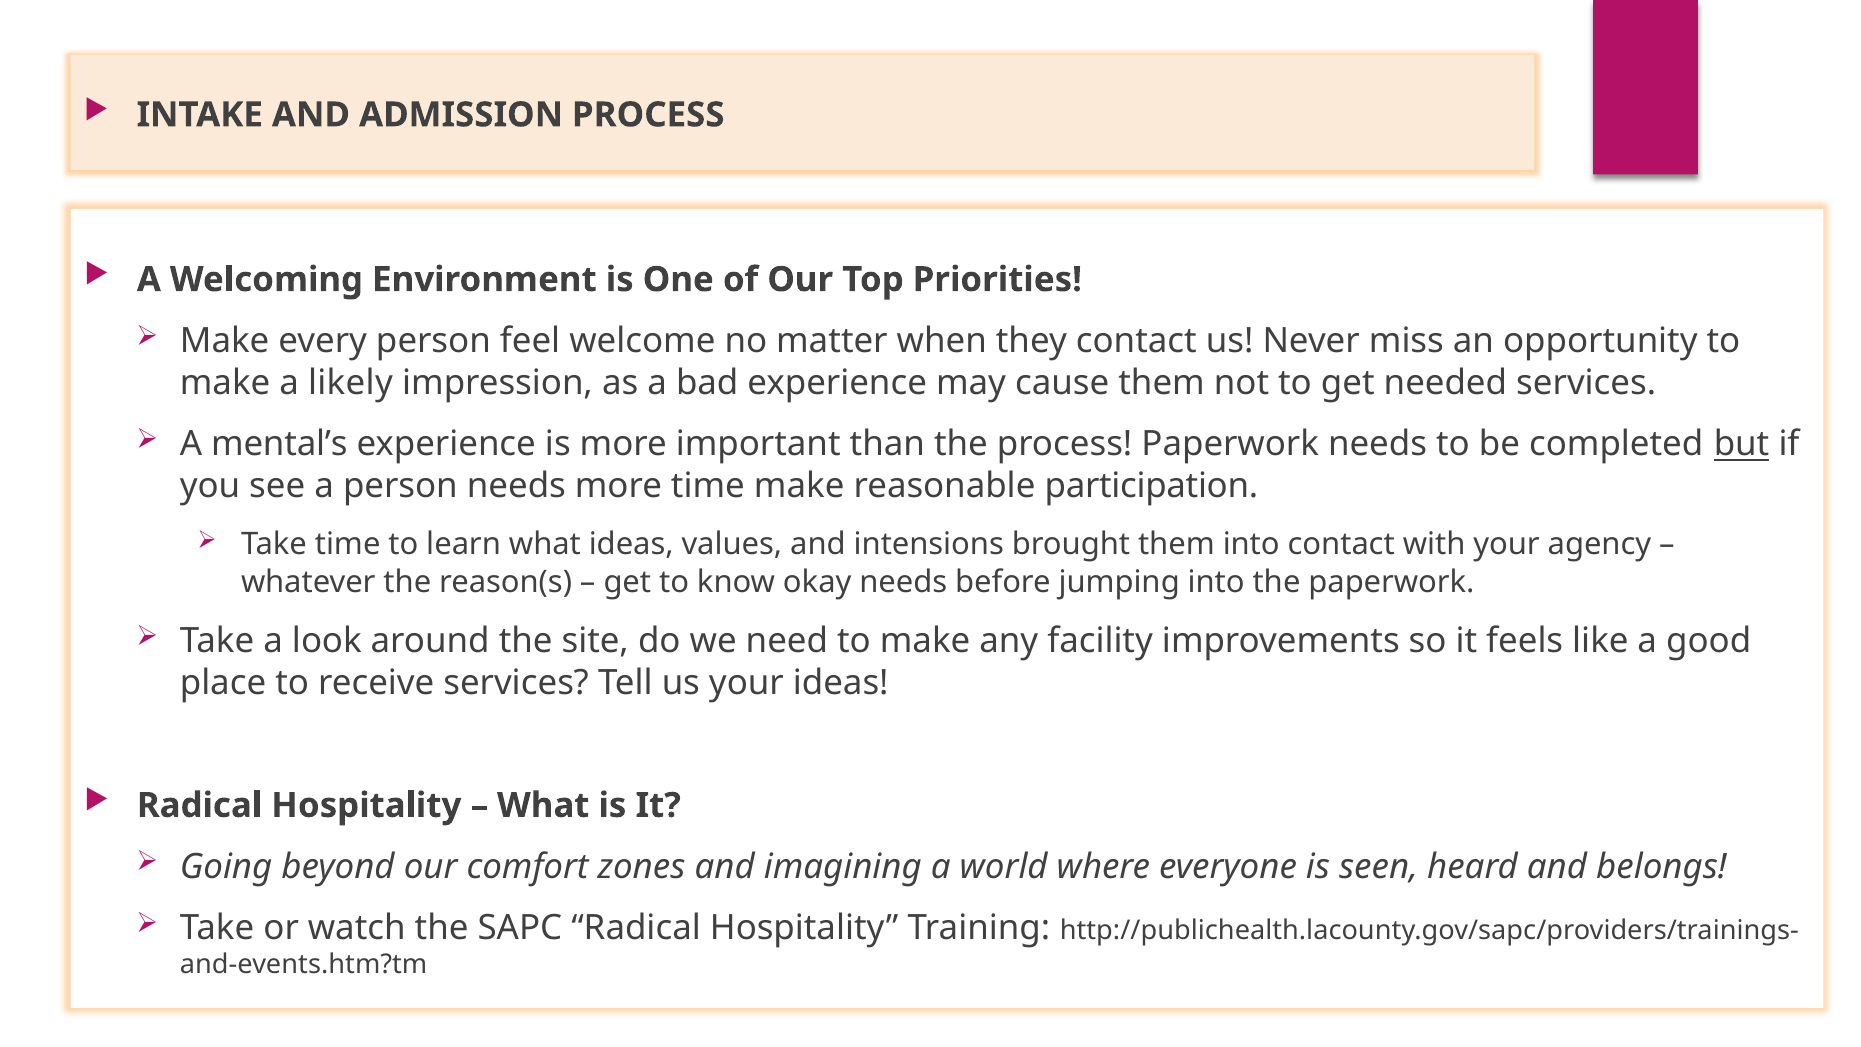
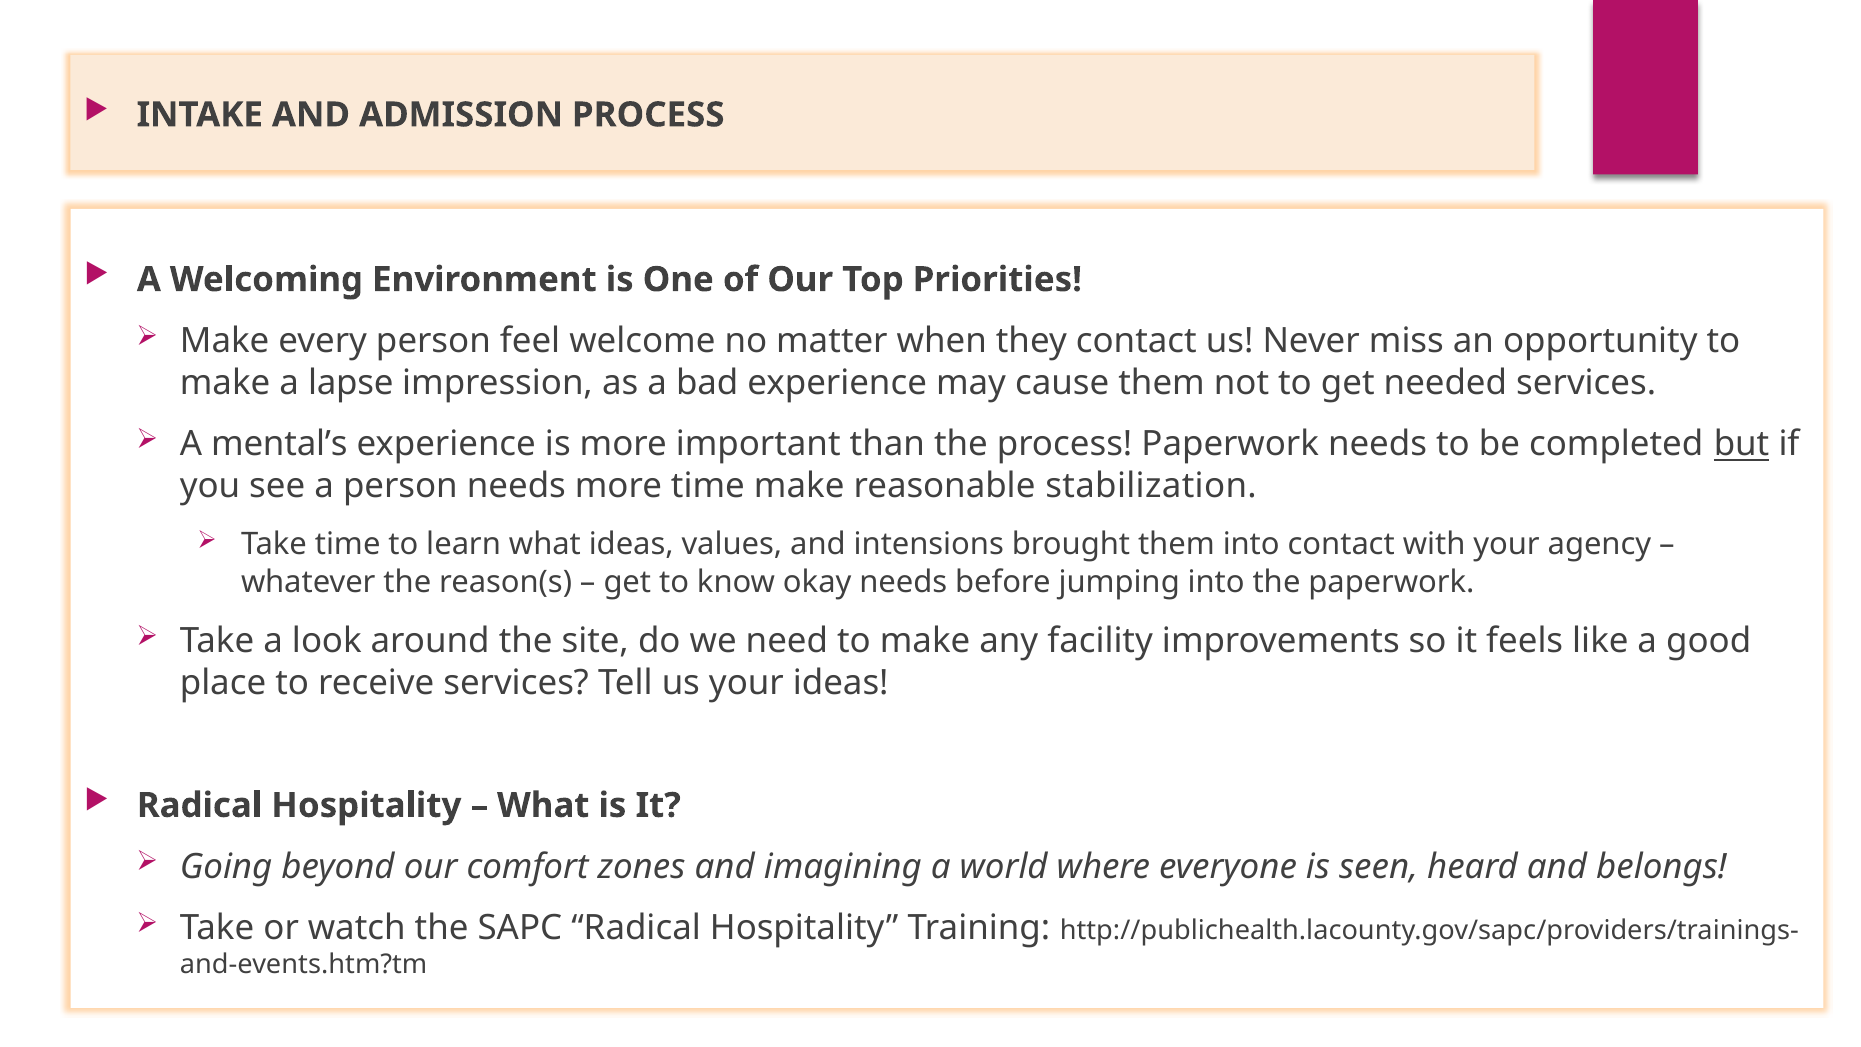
likely: likely -> lapse (351, 383)
participation: participation -> stabilization (1151, 486)
